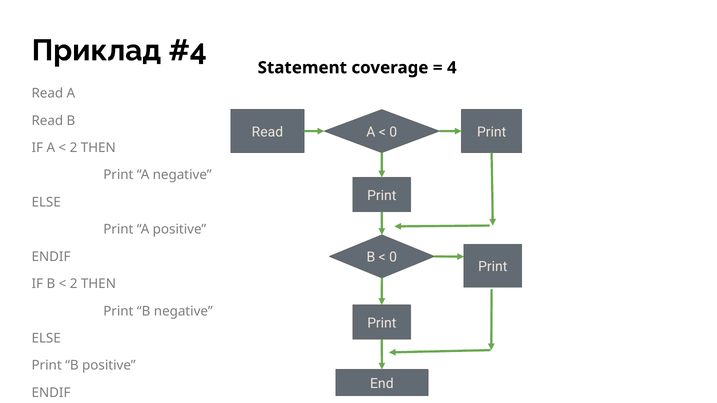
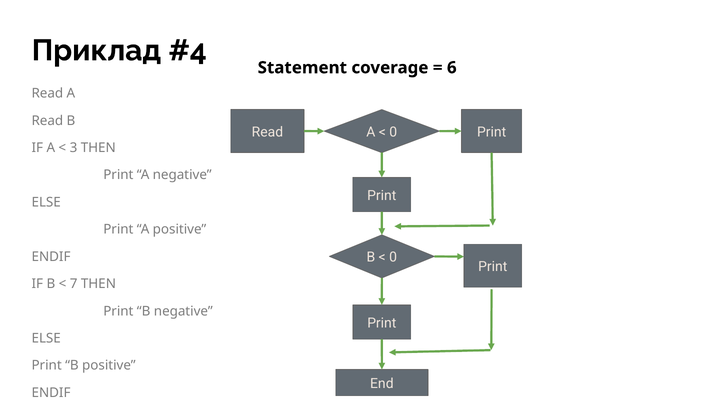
4: 4 -> 6 (452, 68)
2: 2 -> 3 (74, 148)
2: 2 -> 7 (74, 284)
